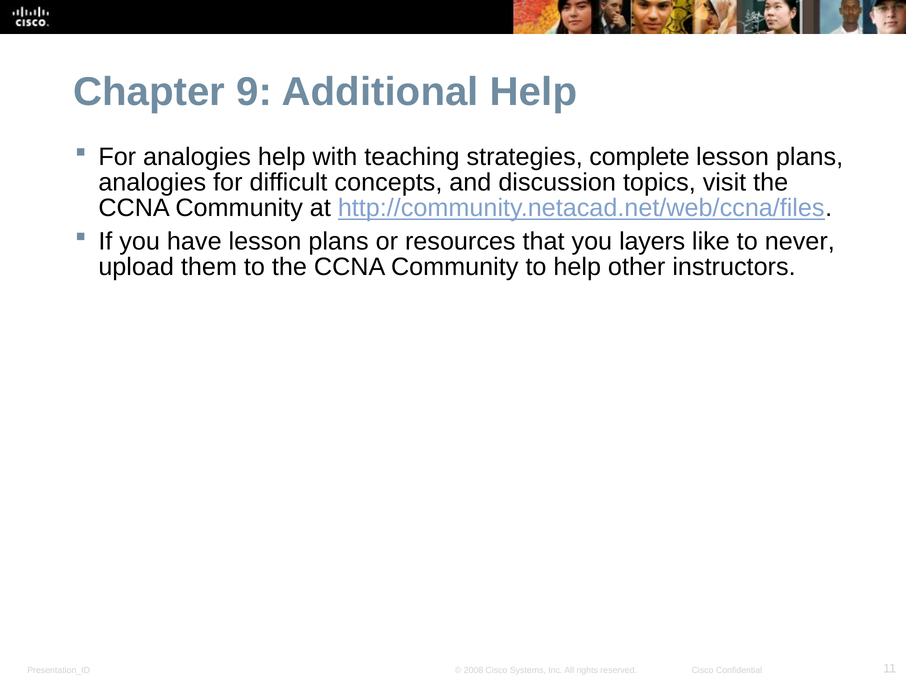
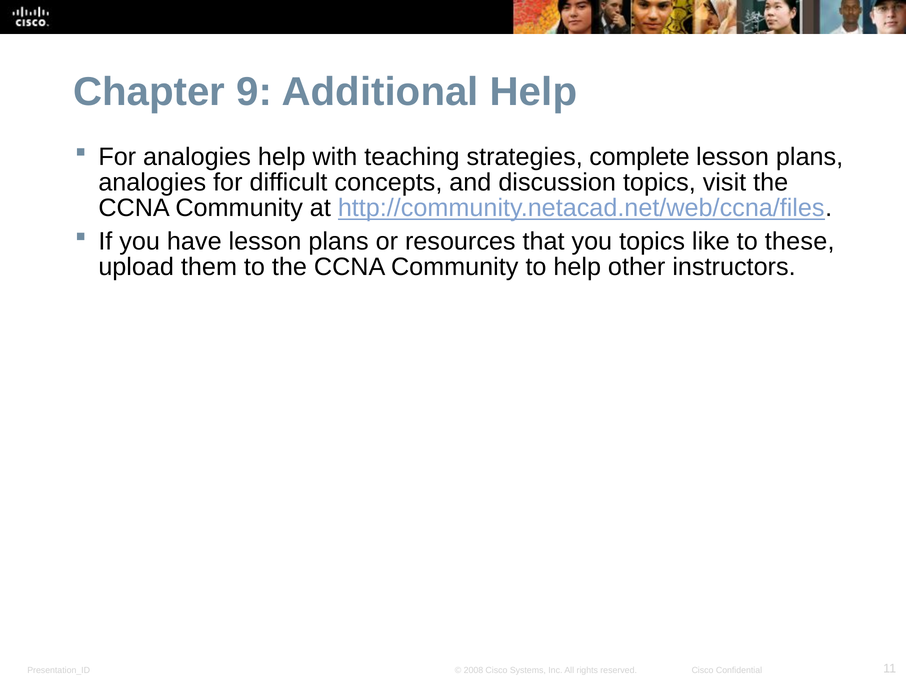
you layers: layers -> topics (652, 242)
never: never -> these (800, 242)
